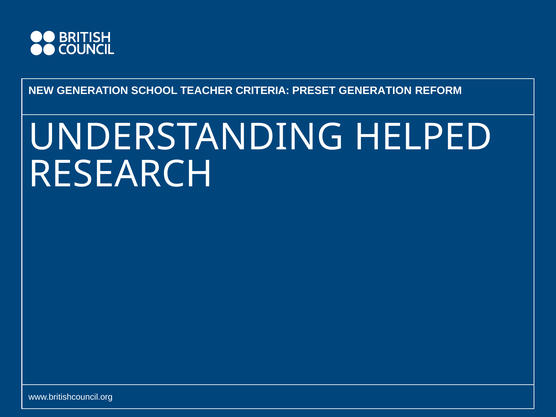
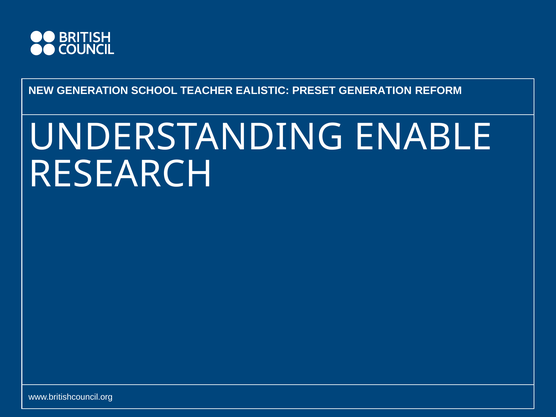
CRITERIA: CRITERIA -> EALISTIC (262, 90)
HELPED: HELPED -> ENABLE (423, 137)
